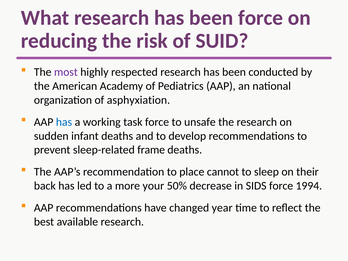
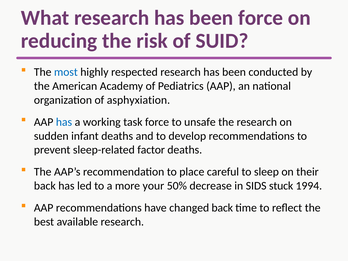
most colour: purple -> blue (66, 72)
frame: frame -> factor (151, 150)
cannot: cannot -> careful (223, 172)
SIDS force: force -> stuck (281, 186)
changed year: year -> back (222, 208)
